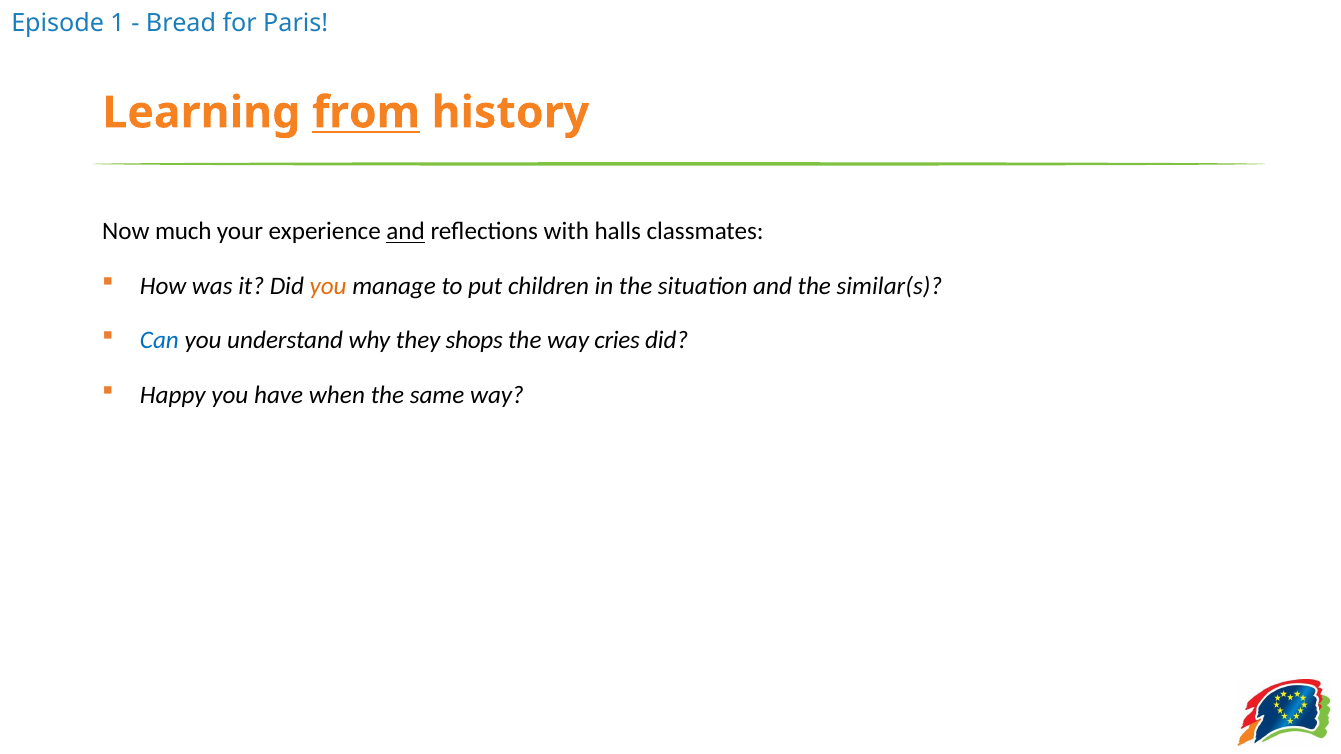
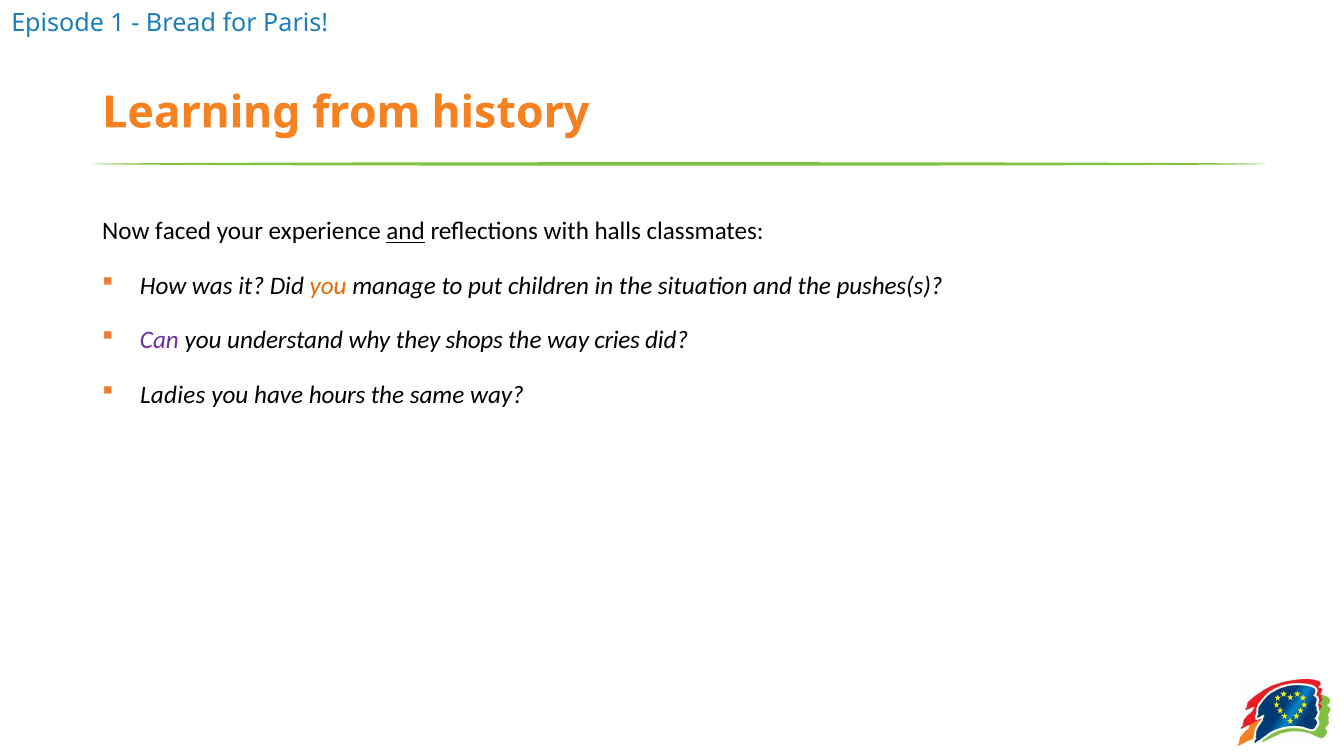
from underline: present -> none (366, 113)
much: much -> faced (183, 232)
similar(s: similar(s -> pushes(s (889, 286)
Can colour: blue -> purple (159, 341)
Happy: Happy -> Ladies (173, 395)
when: when -> hours (337, 395)
